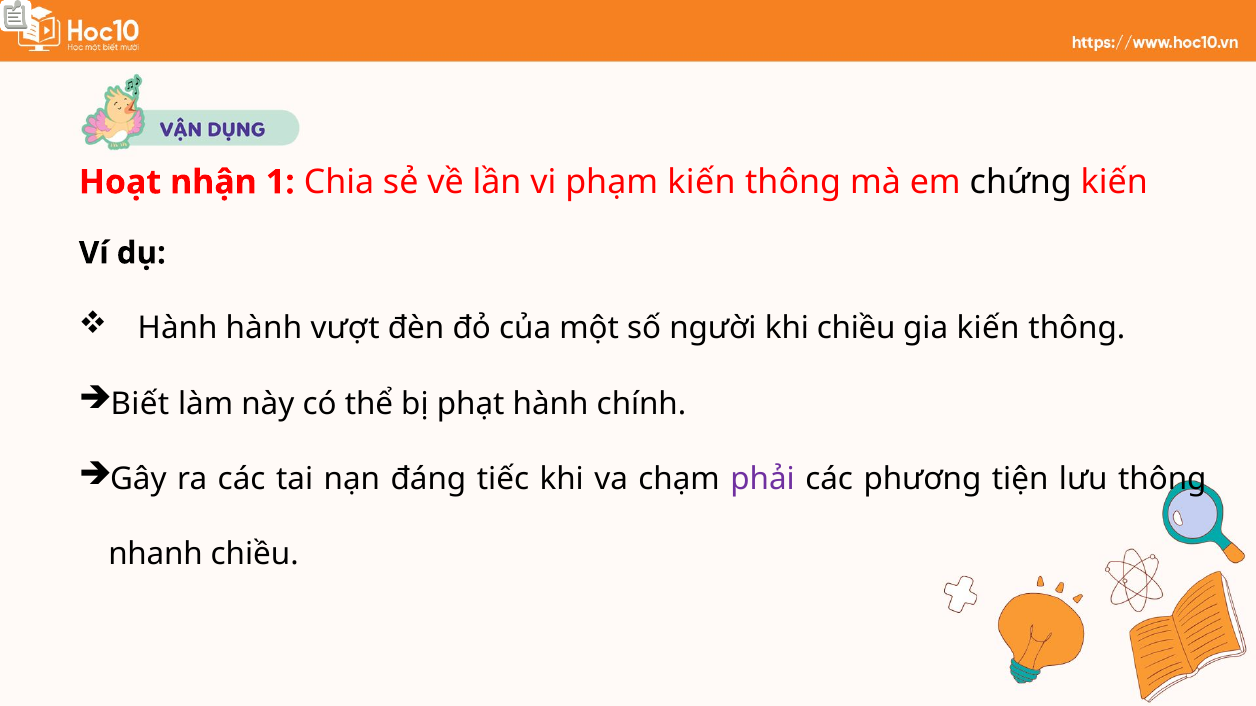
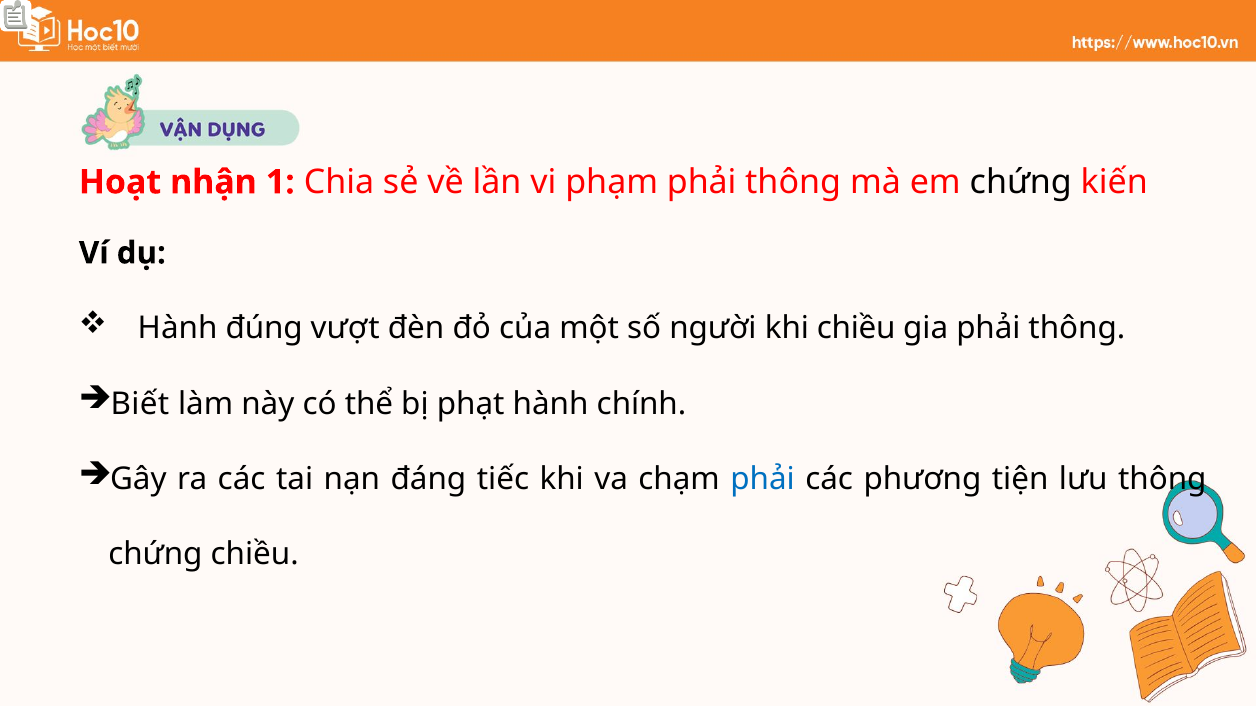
phạm kiến: kiến -> phải (702, 182)
Hành hành: hành -> đúng (264, 329)
gia kiến: kiến -> phải (988, 329)
phải colour: purple -> blue (763, 479)
nhanh: nhanh -> chứng (155, 555)
